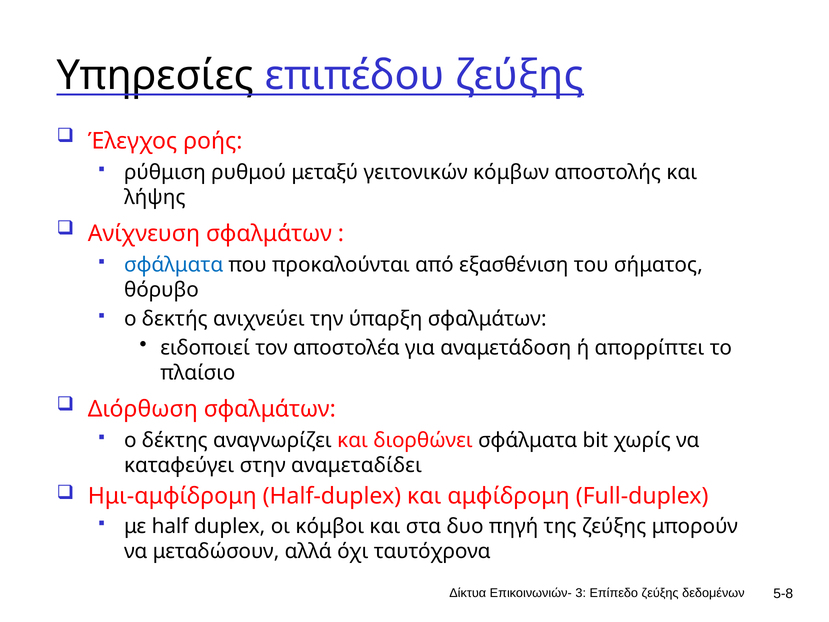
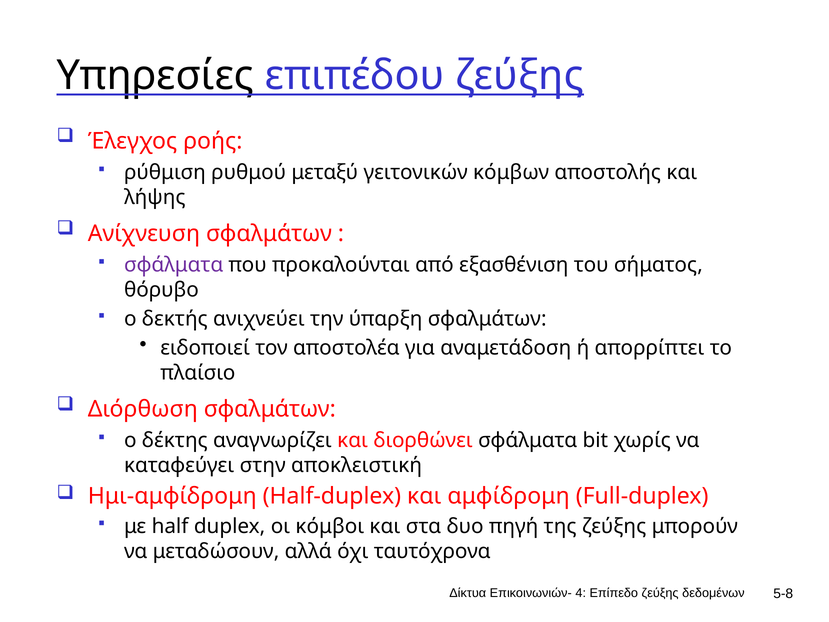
σφάλματα colour: blue -> purple (174, 265)
αναμεταδίδει: αναμεταδίδει -> αποκλειστική (357, 465)
3: 3 -> 4 (581, 593)
